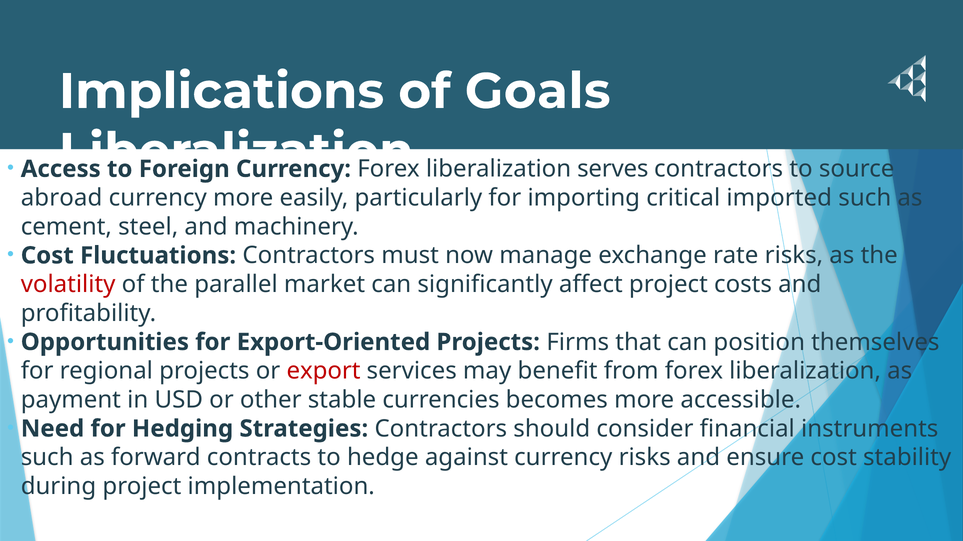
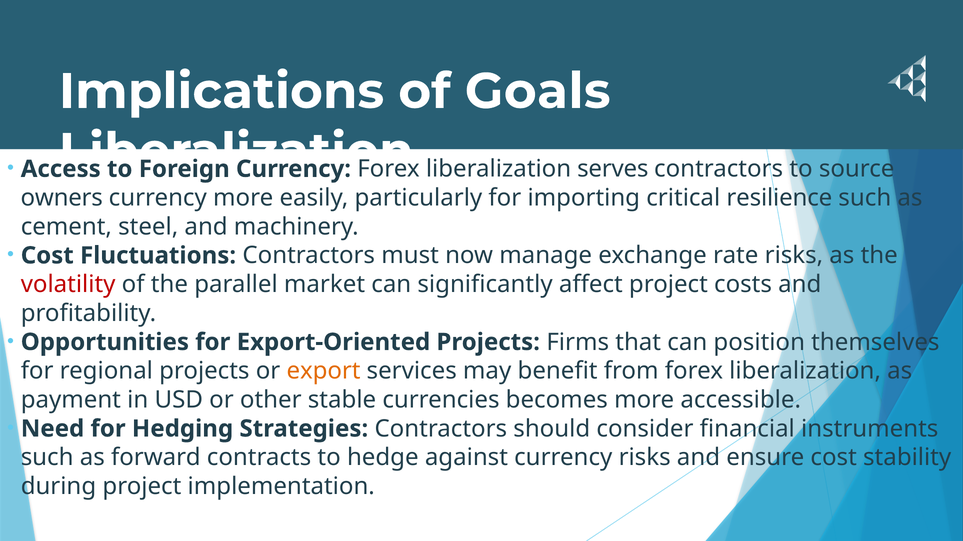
abroad: abroad -> owners (62, 198)
imported: imported -> resilience (779, 198)
export colour: red -> orange (324, 371)
